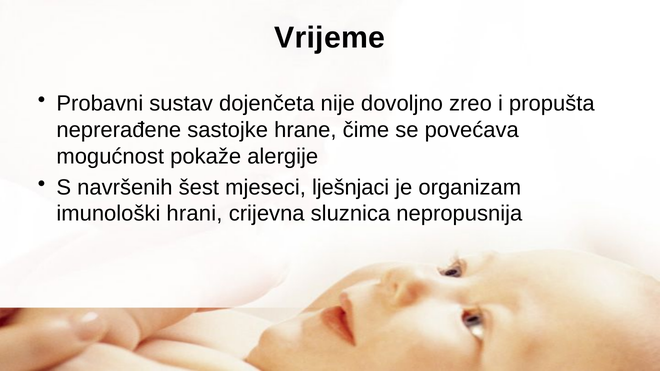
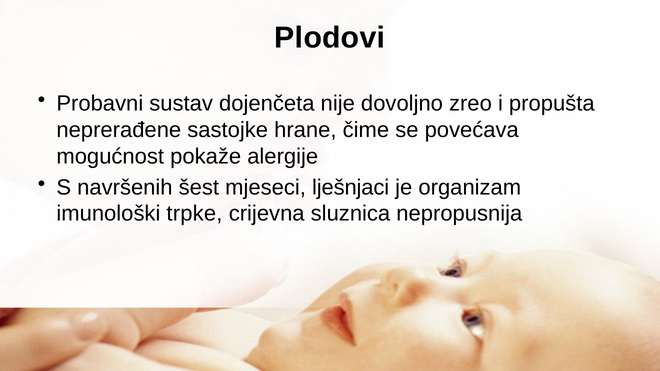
Vrijeme: Vrijeme -> Plodovi (330, 38)
hrani: hrani -> trpke (194, 214)
